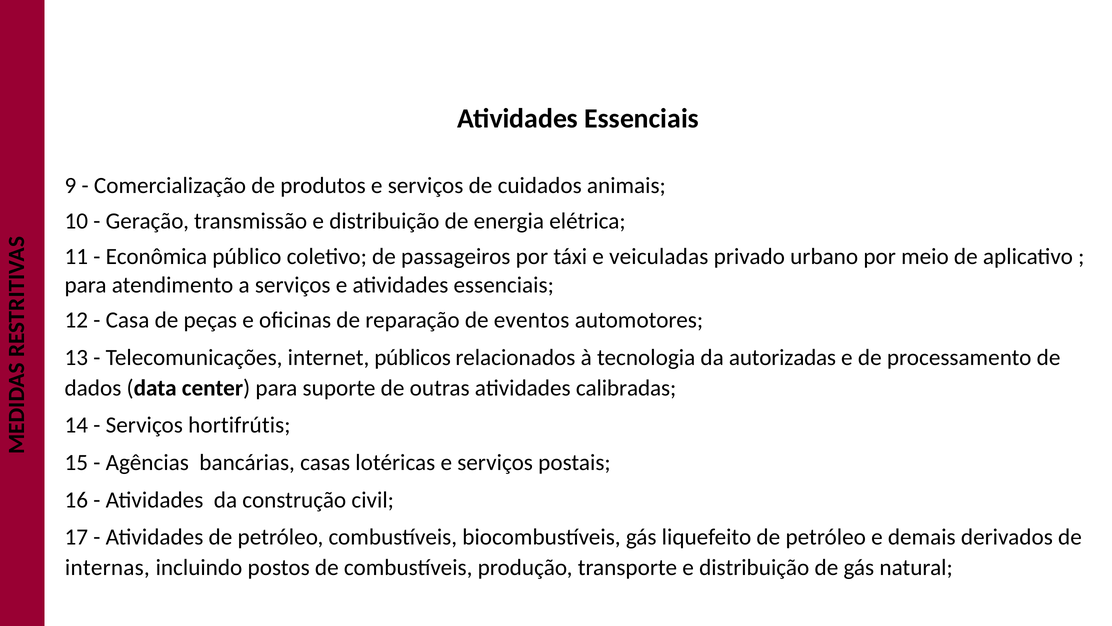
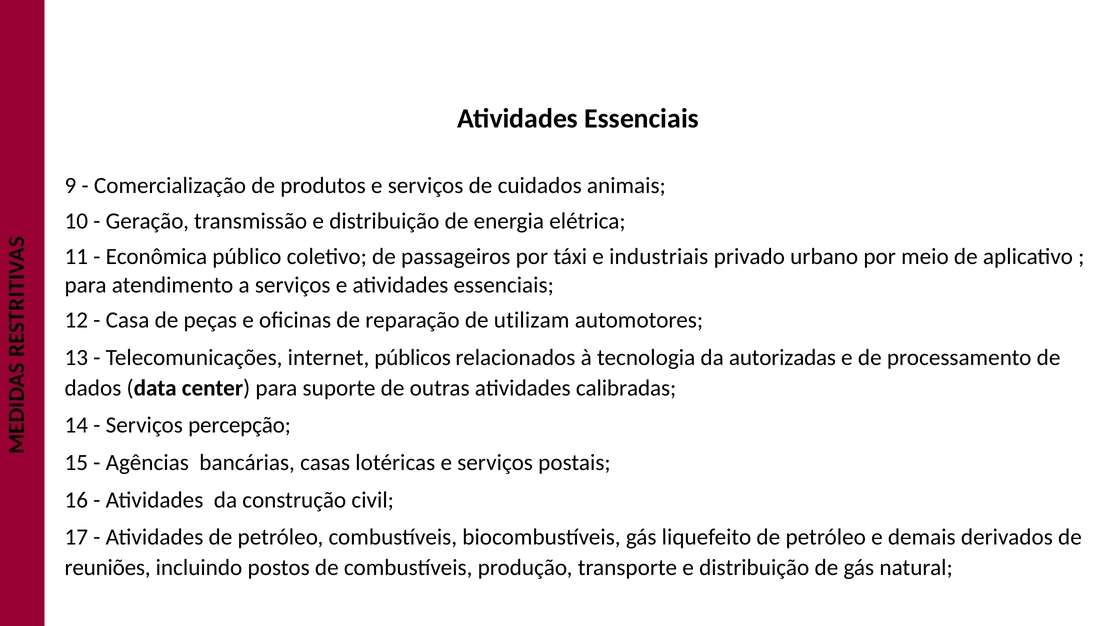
veiculadas: veiculadas -> industriais (659, 256)
eventos: eventos -> utilizam (532, 320)
hortifrútis: hortifrútis -> percepção (240, 425)
internas: internas -> reuniões (108, 567)
